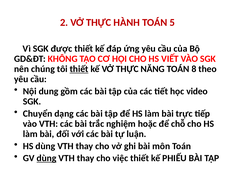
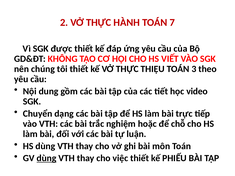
5: 5 -> 7 (172, 22)
thiết underline: present -> none (79, 69)
NĂNG: NĂNG -> THIỆU (153, 69)
8: 8 -> 3 (194, 69)
